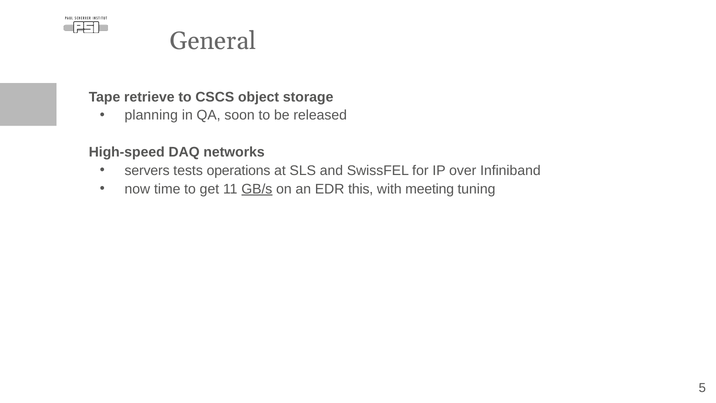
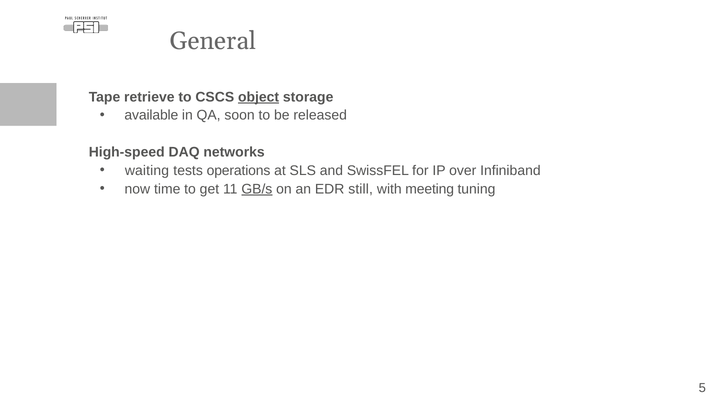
object underline: none -> present (259, 97)
planning: planning -> available (151, 115)
servers: servers -> waiting (147, 170)
this: this -> still (361, 189)
